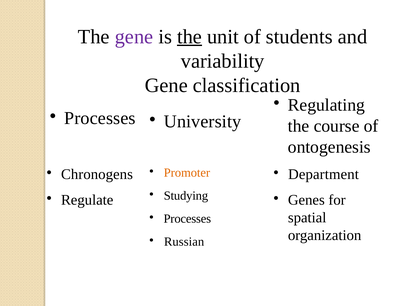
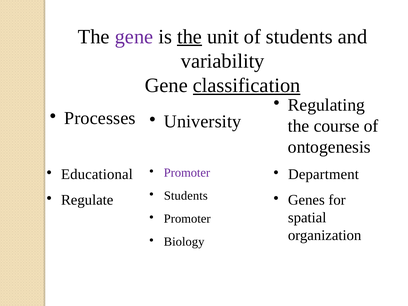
classification underline: none -> present (247, 86)
Promoter colour: orange -> purple (187, 173)
Chronogens: Chronogens -> Educational (97, 174)
Studying: Studying -> Students (186, 196)
Processes: Processes -> Promoter (187, 219)
Russian: Russian -> Biology (184, 242)
